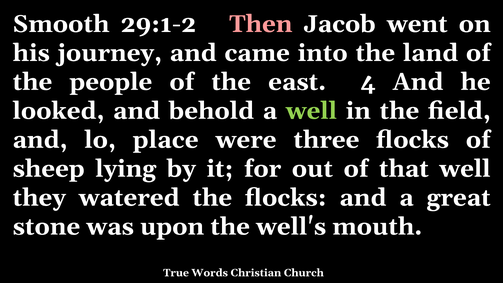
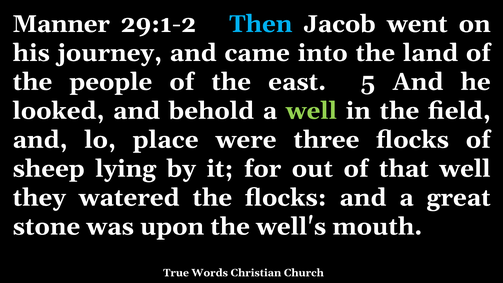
Smooth: Smooth -> Manner (61, 24)
Then colour: pink -> light blue (261, 24)
4: 4 -> 5 (368, 82)
